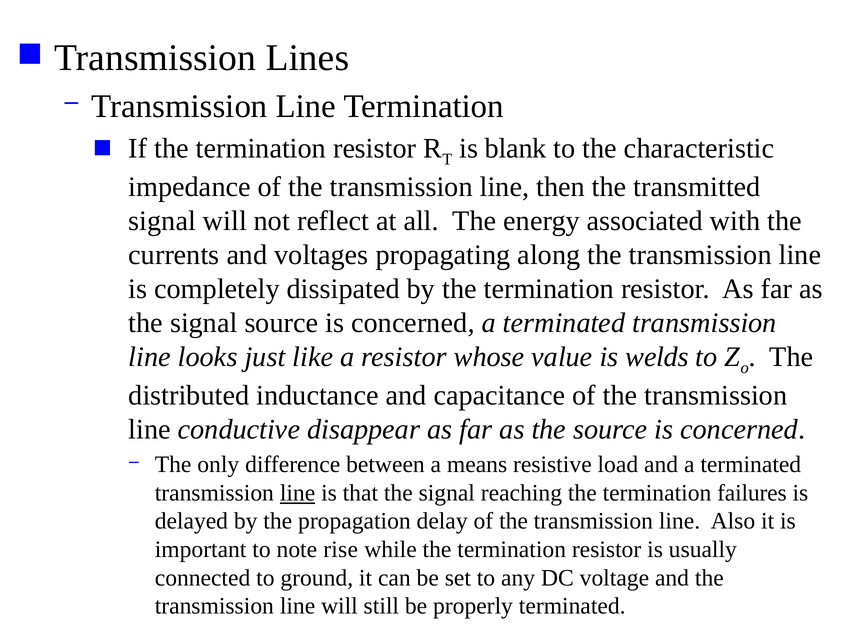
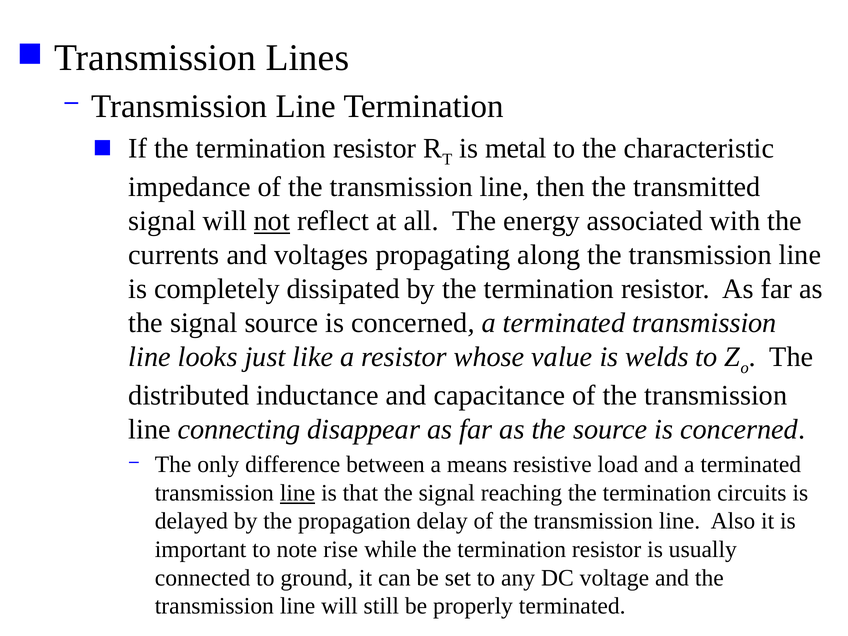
blank: blank -> metal (516, 148)
not underline: none -> present (272, 221)
conductive: conductive -> connecting (239, 429)
failures: failures -> circuits (752, 493)
